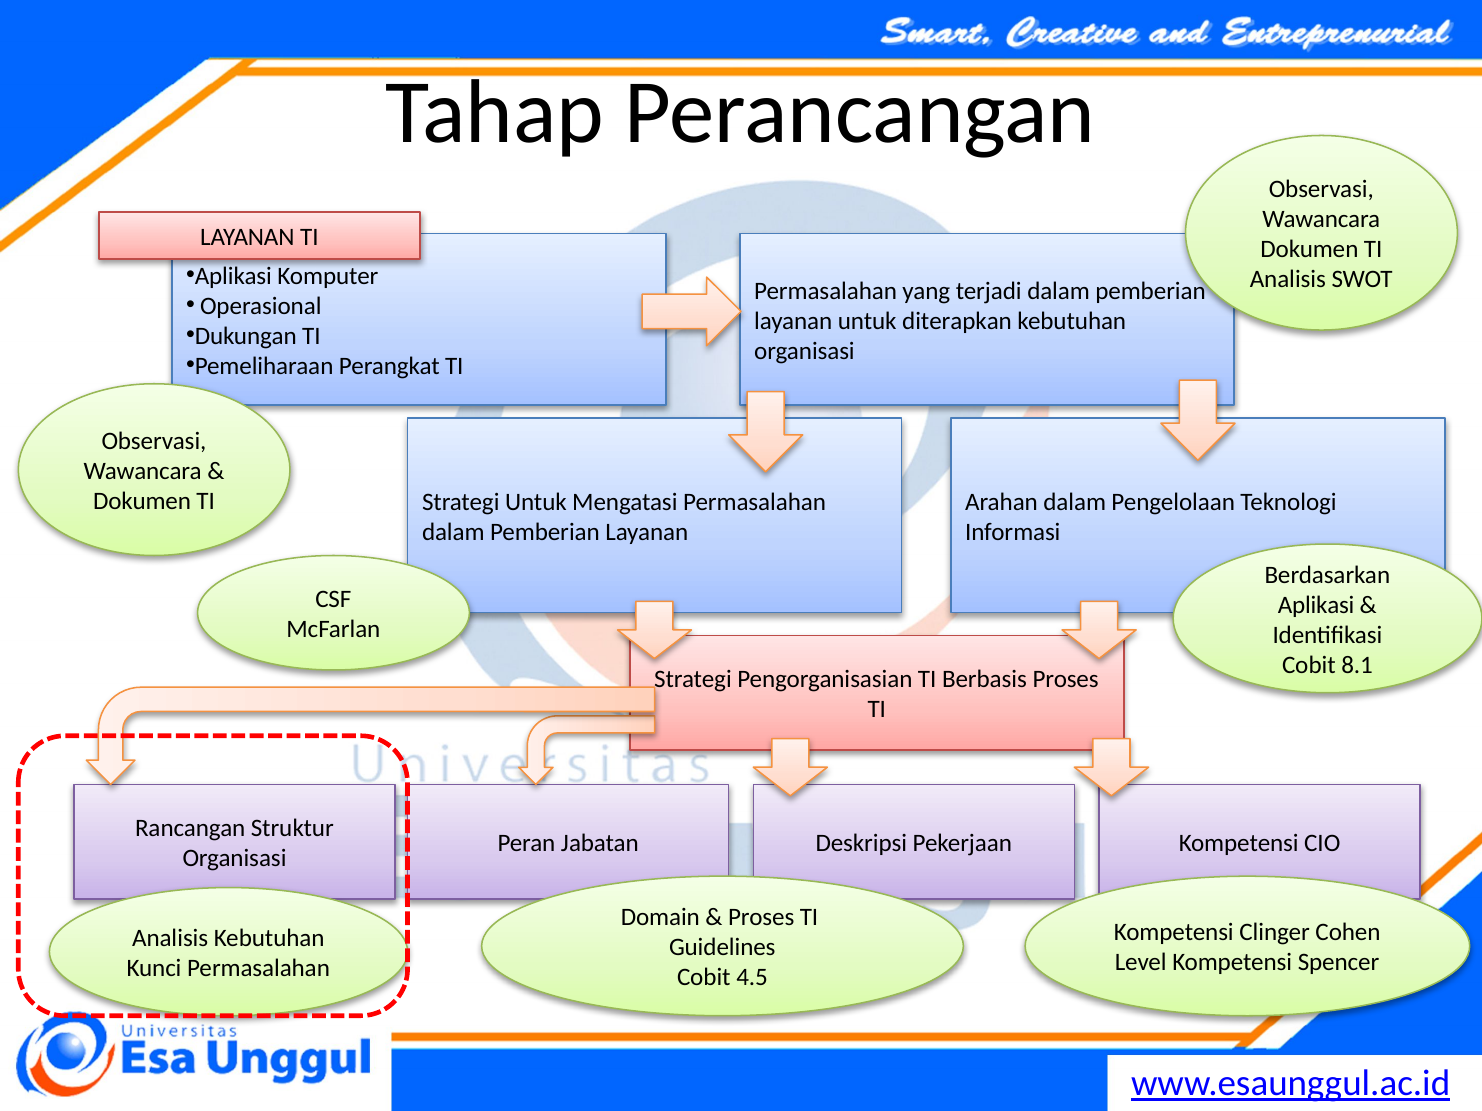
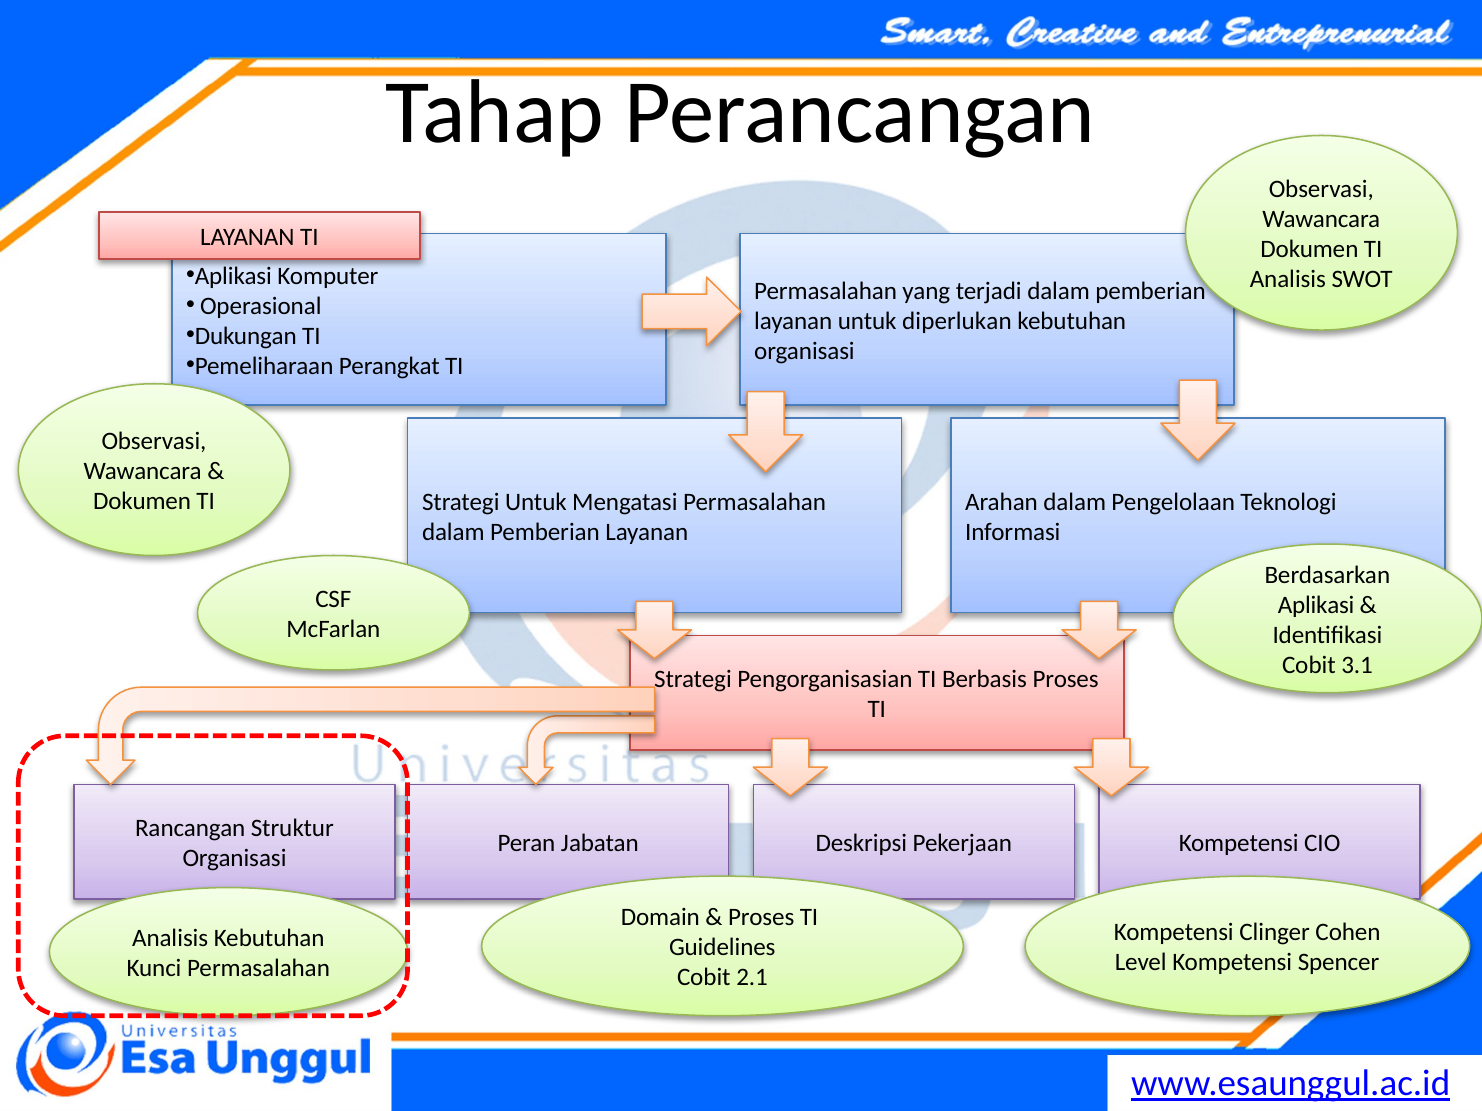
diterapkan: diterapkan -> diperlukan (957, 321)
8.1: 8.1 -> 3.1 (1357, 665)
4.5: 4.5 -> 2.1 (752, 978)
